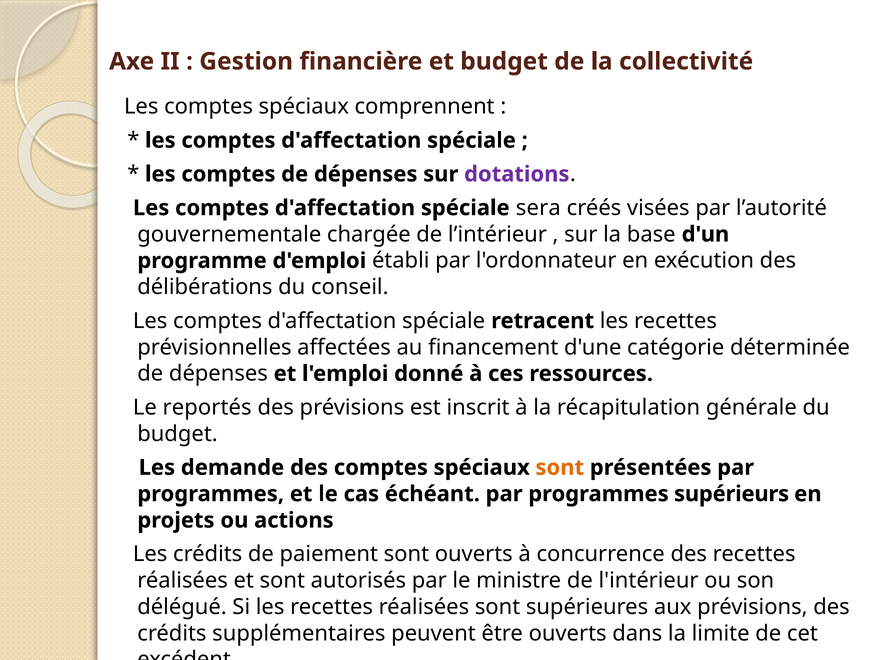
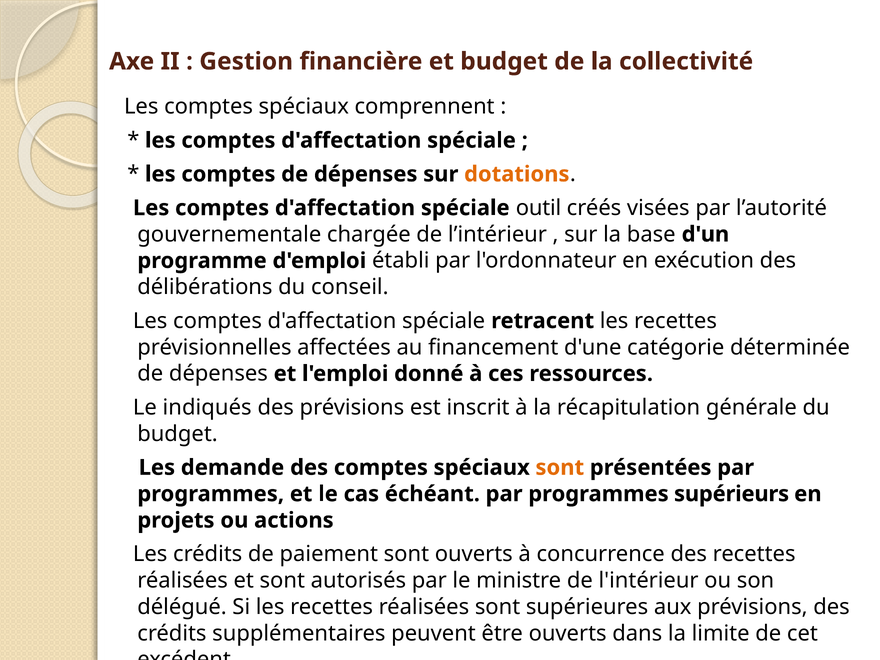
dotations colour: purple -> orange (517, 174)
sera: sera -> outil (539, 208)
reportés: reportés -> indiqués (207, 407)
